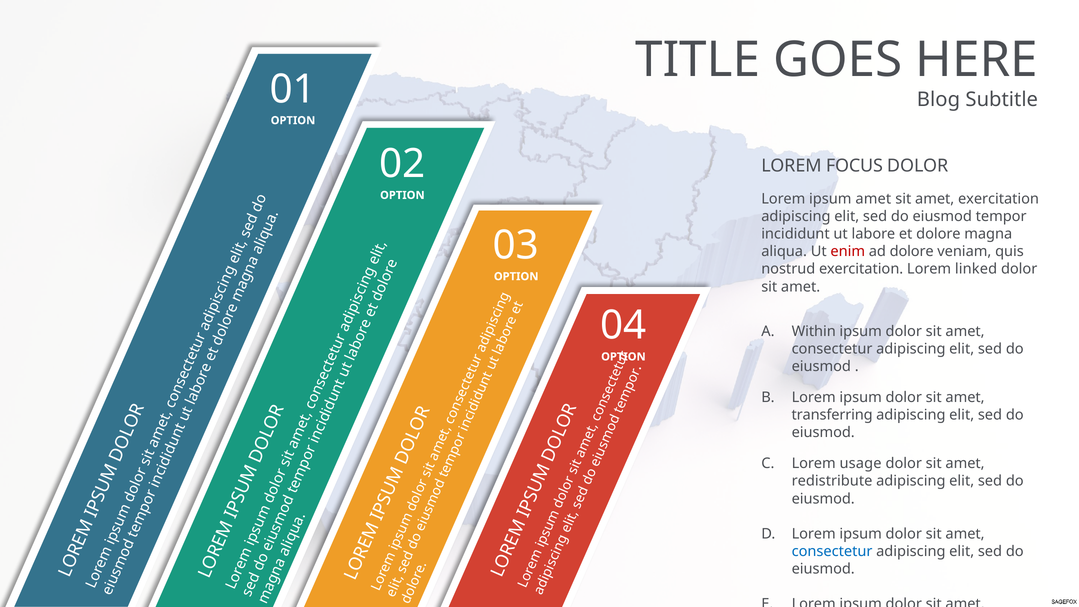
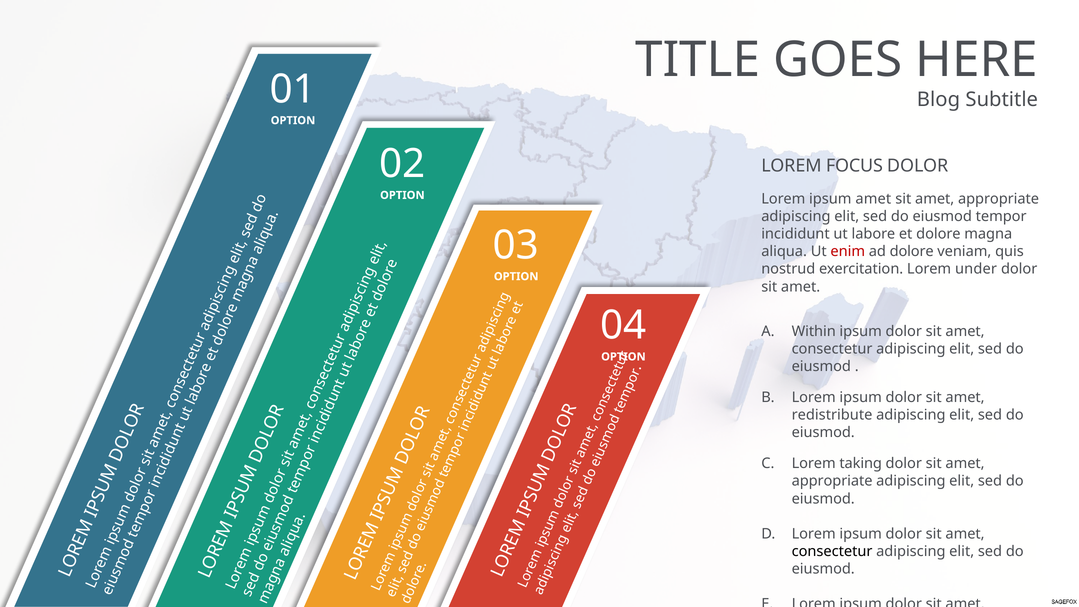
exercitation: exercitation -> appropriate (999, 199)
linked: linked -> under (976, 269)
transferring: transferring -> redistribute (832, 415)
usage: usage -> taking (861, 464)
redistribute: redistribute -> appropriate (832, 481)
consectetur colour: blue -> black (832, 551)
